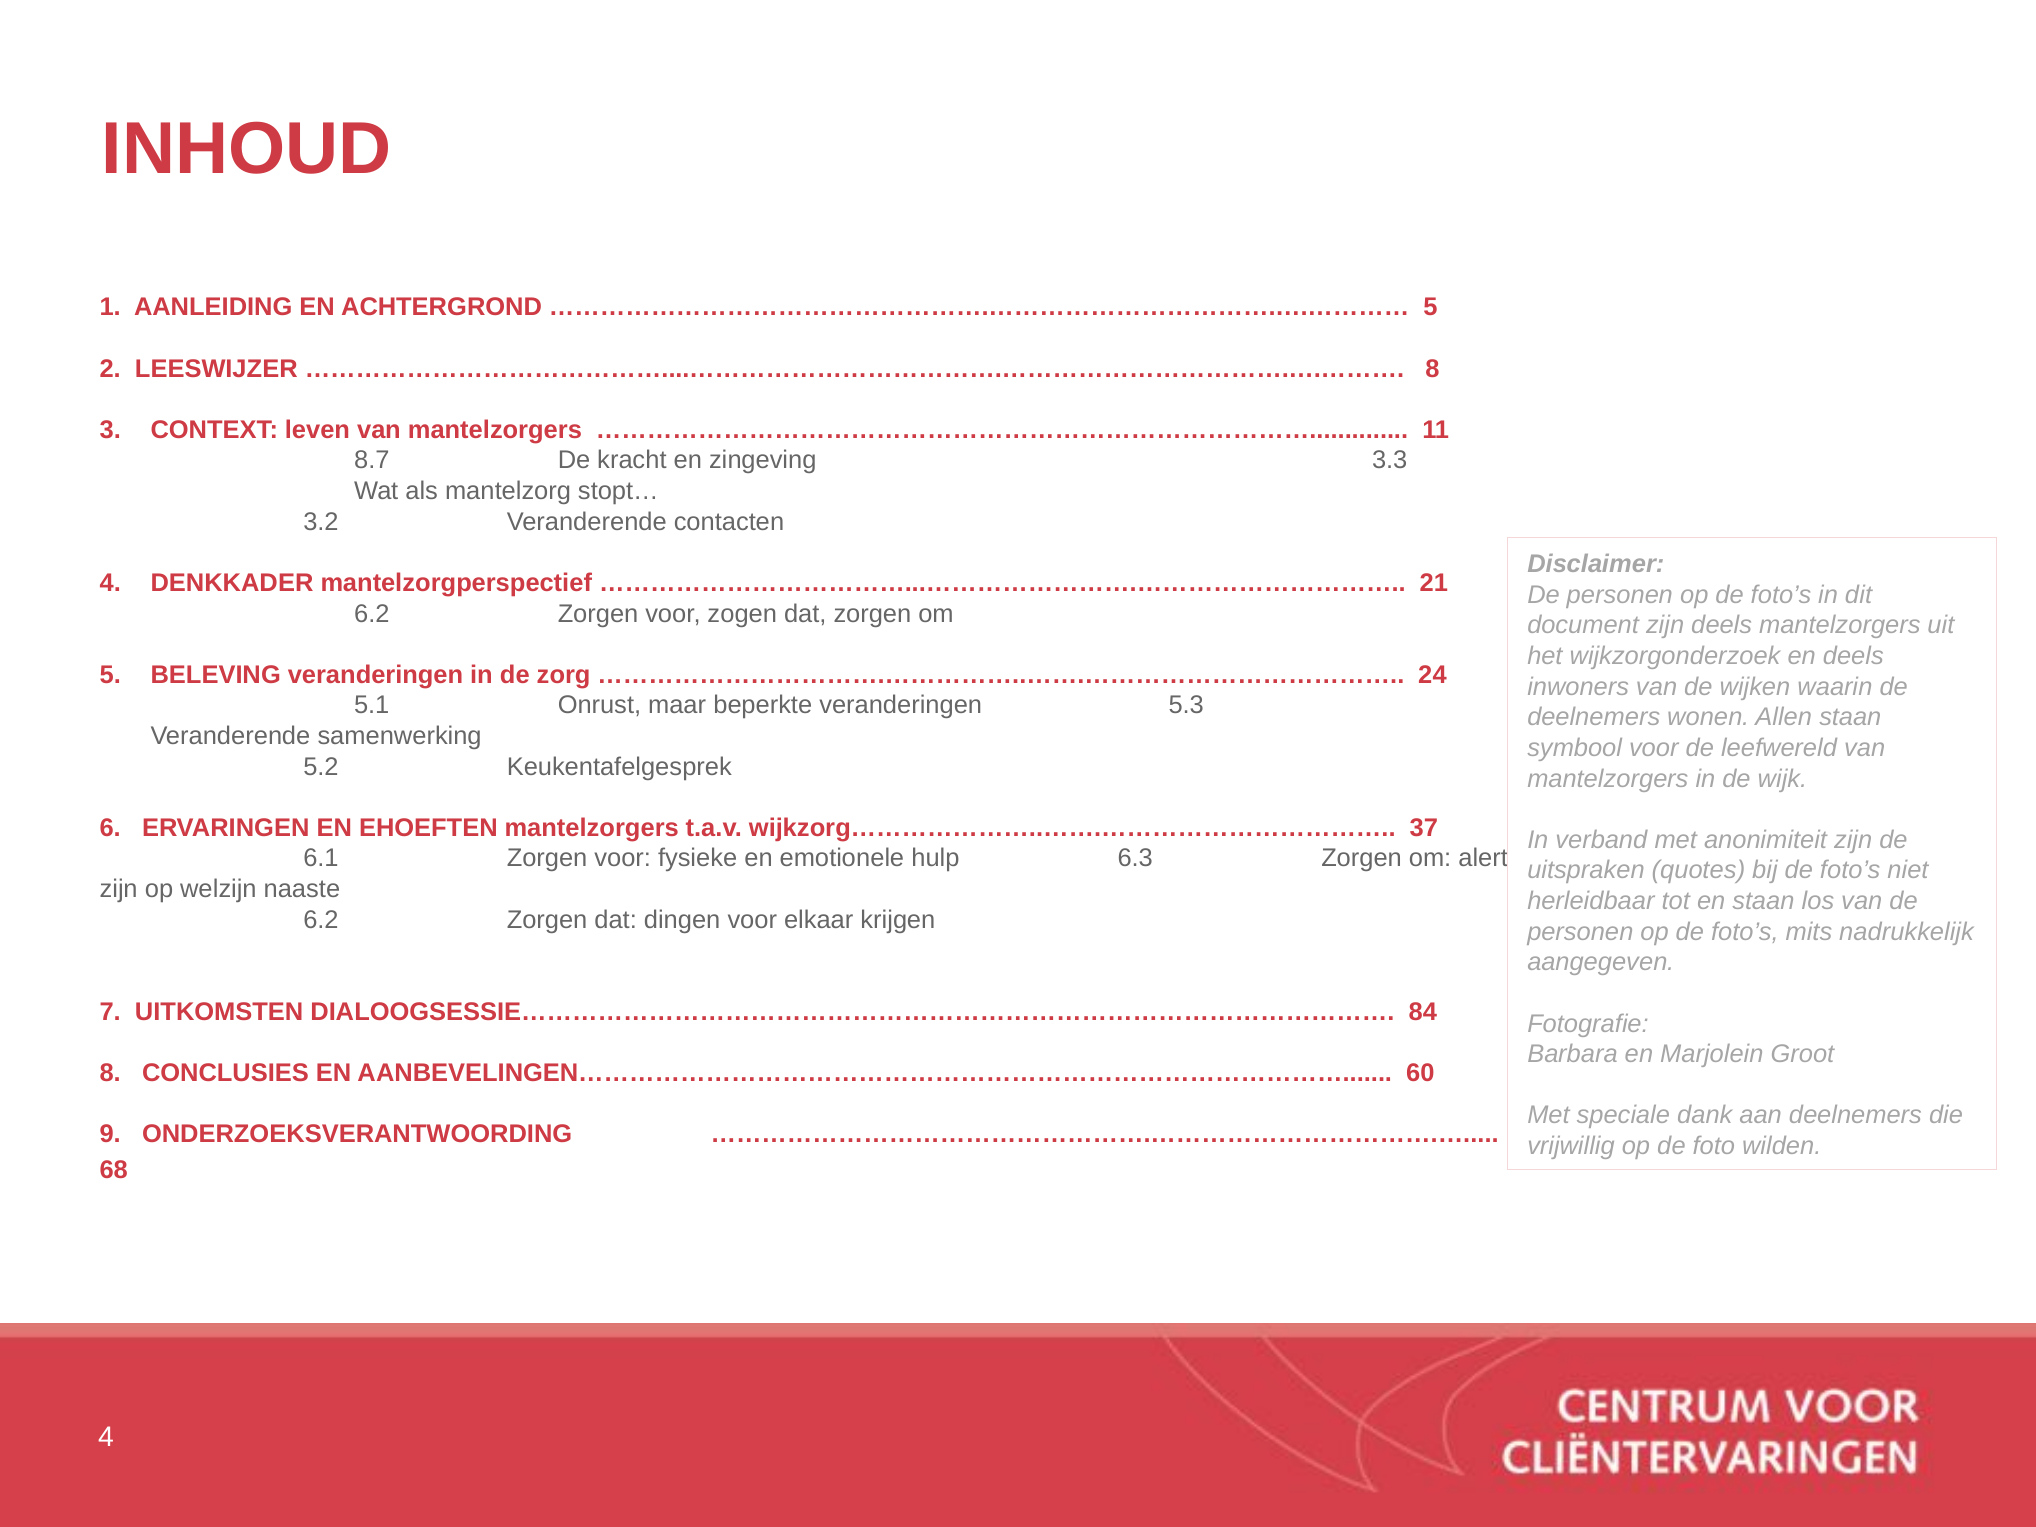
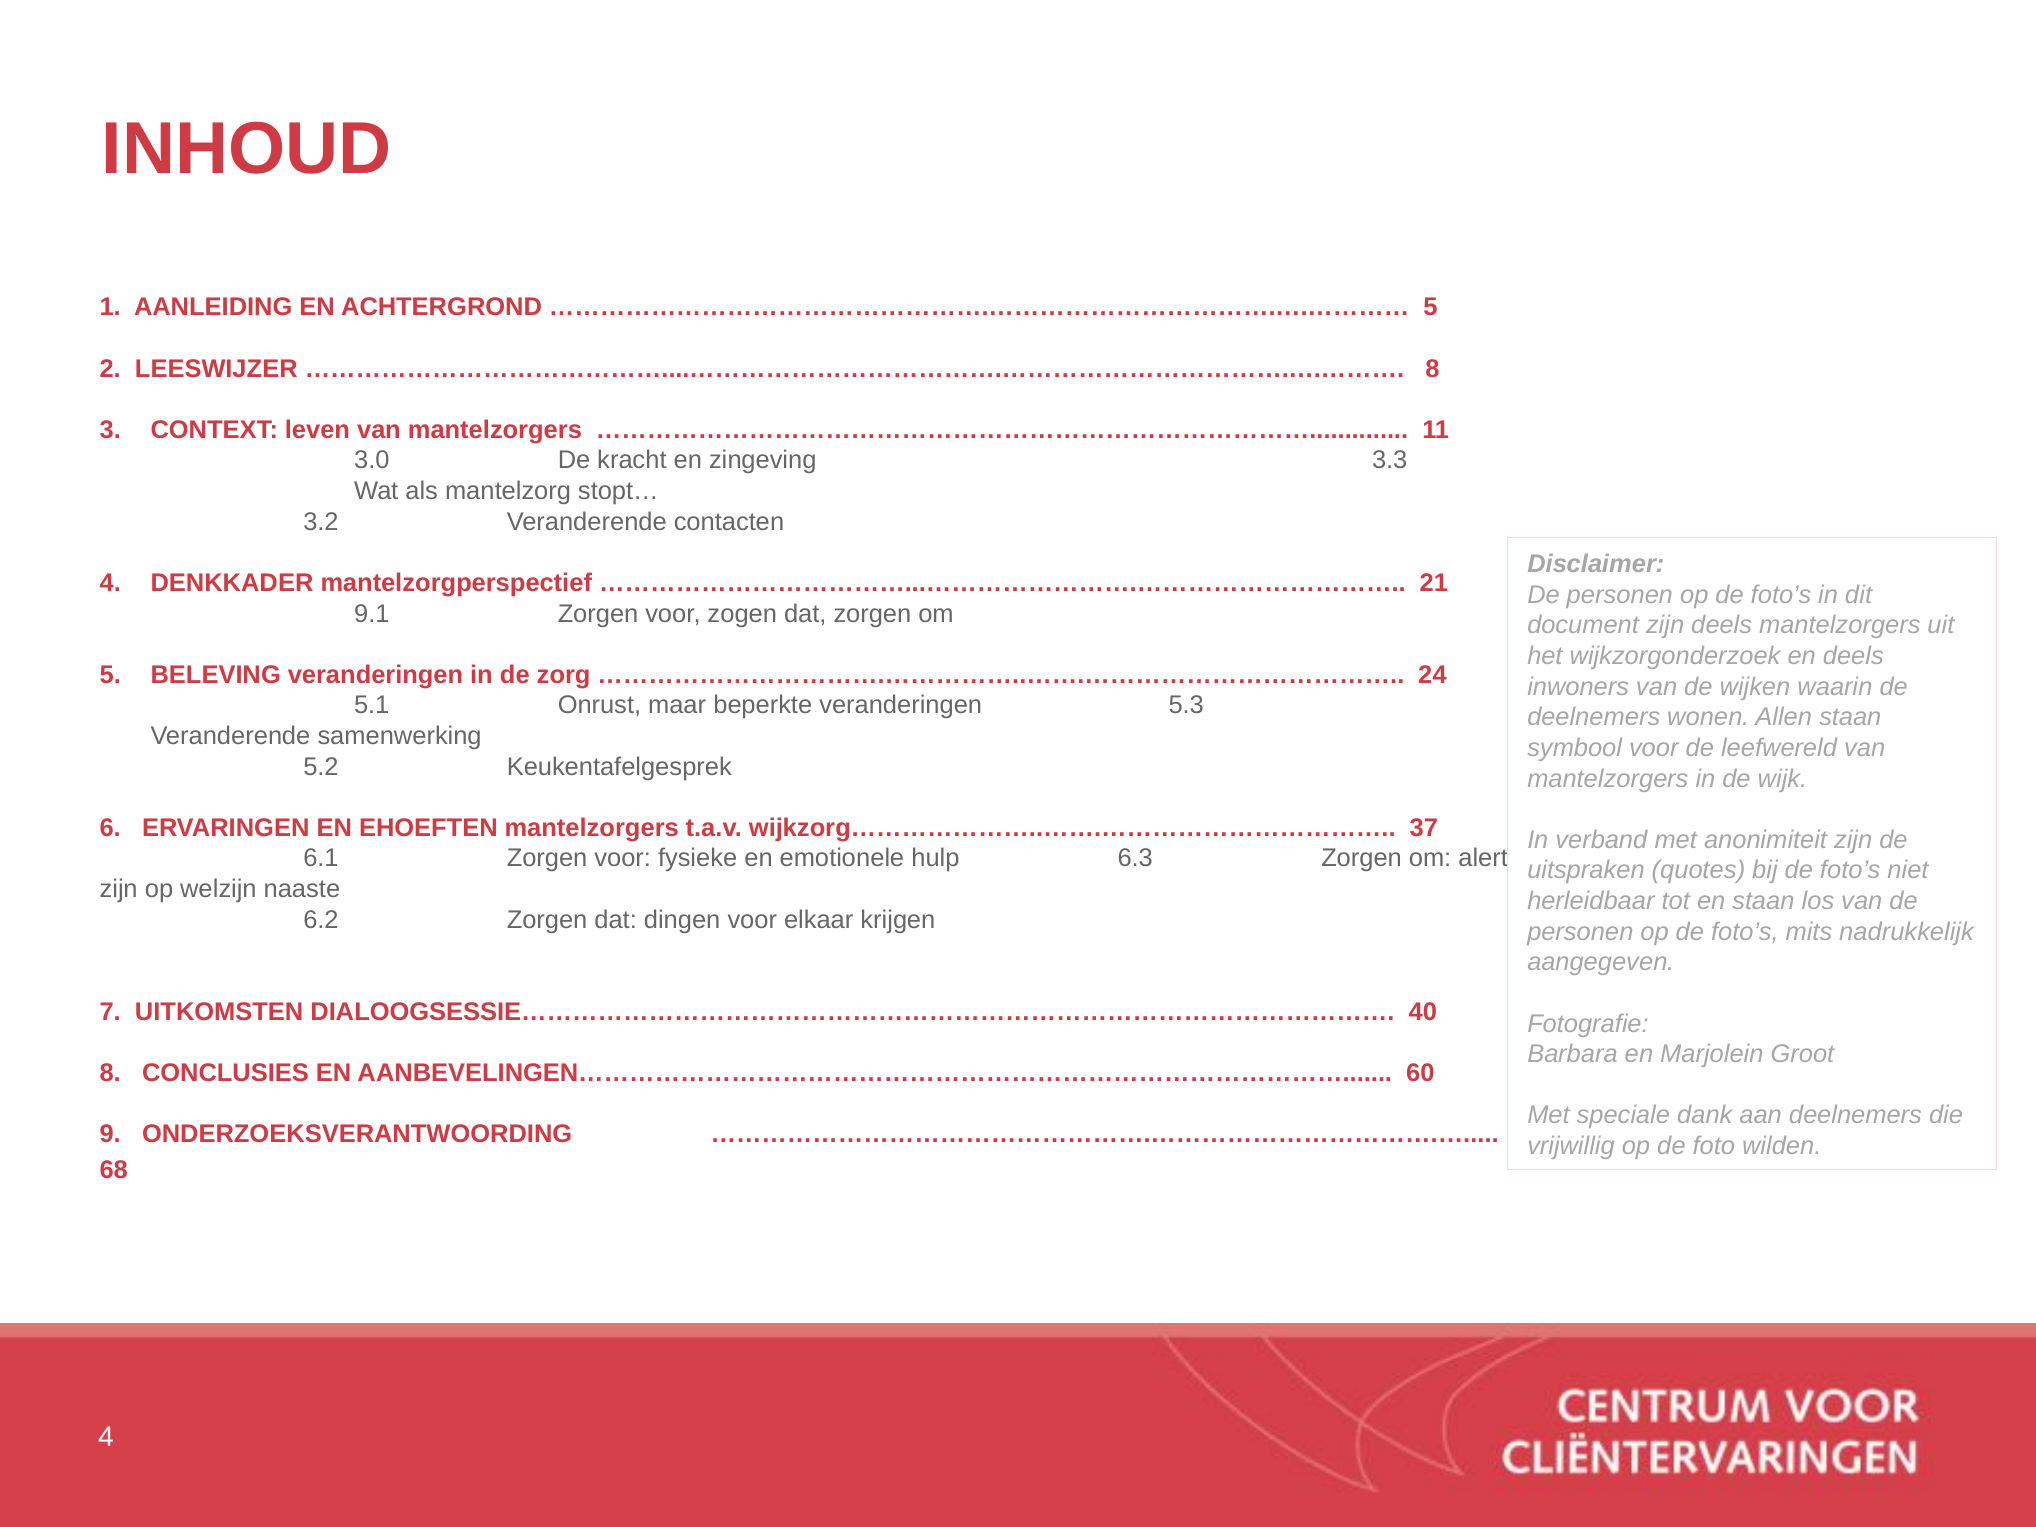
8.7: 8.7 -> 3.0 (372, 461)
6.2: 6.2 -> 9.1 (372, 614)
84: 84 -> 40 (1423, 1012)
